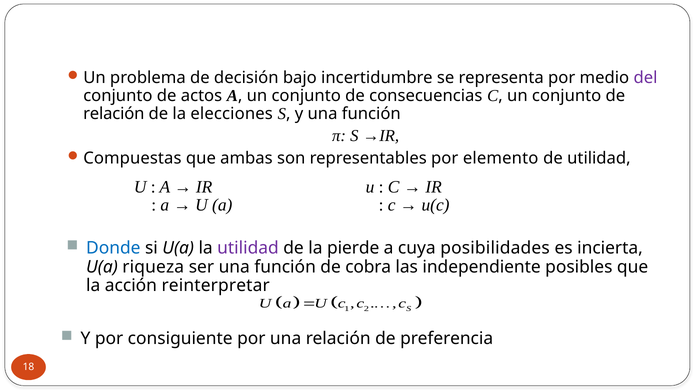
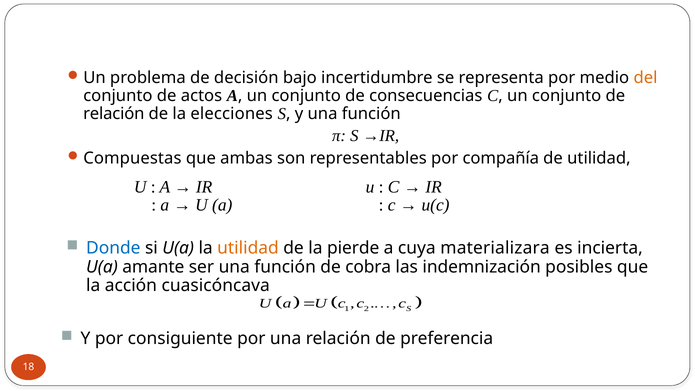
del colour: purple -> orange (646, 78)
elemento: elemento -> compañía (501, 158)
utilidad colour: purple -> orange (248, 248)
posibilidades: posibilidades -> materializara (495, 248)
riqueza: riqueza -> amante (153, 267)
independiente: independiente -> indemnización (482, 267)
reinterpretar: reinterpretar -> cuasicóncava (216, 286)
